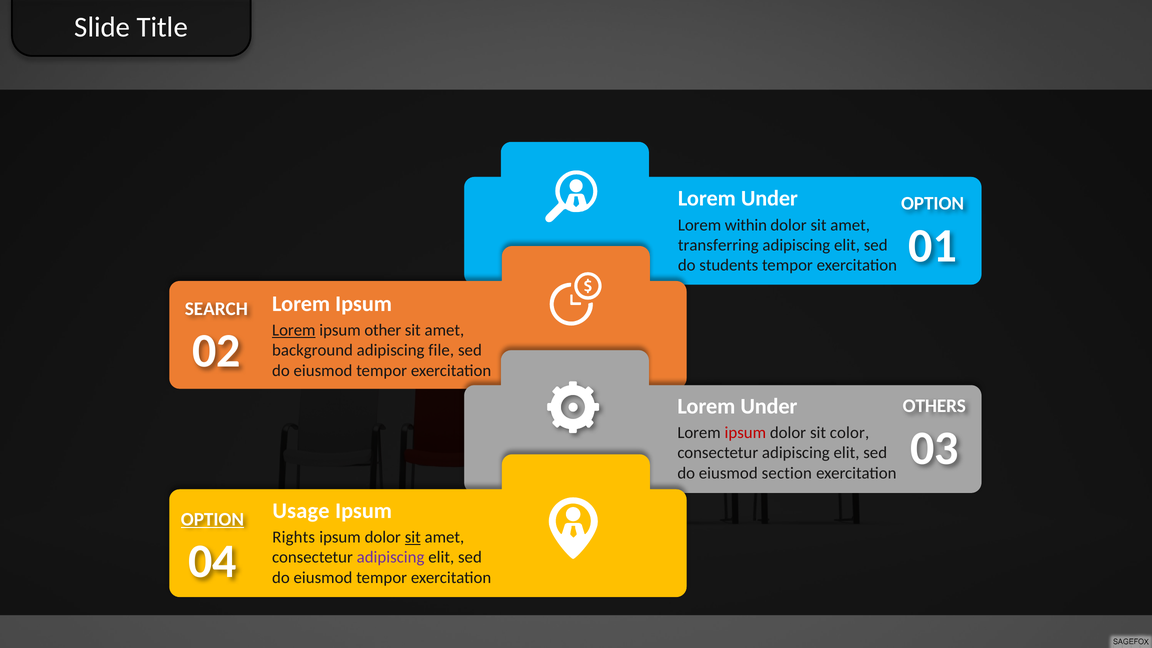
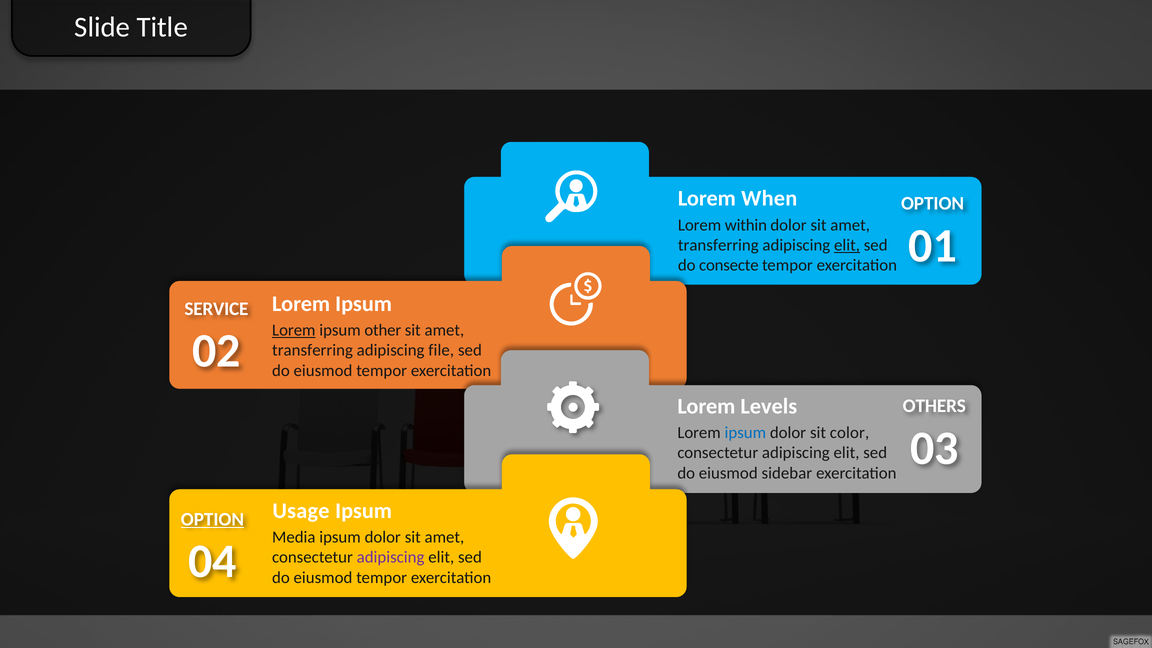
Under: Under -> When (769, 199)
elit underline: none -> present (847, 245)
students: students -> consecte (729, 265)
SEARCH: SEARCH -> SERVICE (216, 309)
background: background -> transferring (313, 350)
Under: Under -> Levels (769, 406)
ipsum colour: red -> blue (745, 433)
section: section -> sidebar (787, 473)
Rights: Rights -> Media (294, 537)
sit underline: present -> none (413, 537)
